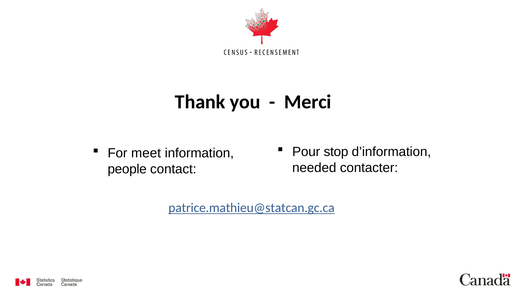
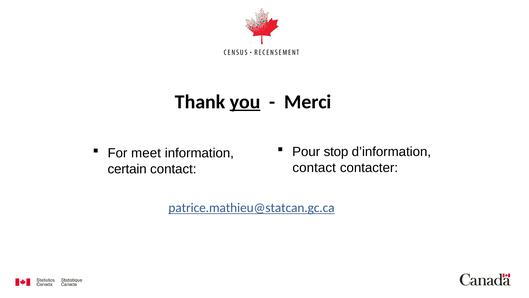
you underline: none -> present (245, 102)
needed: needed -> contact (314, 168)
people: people -> certain (127, 169)
